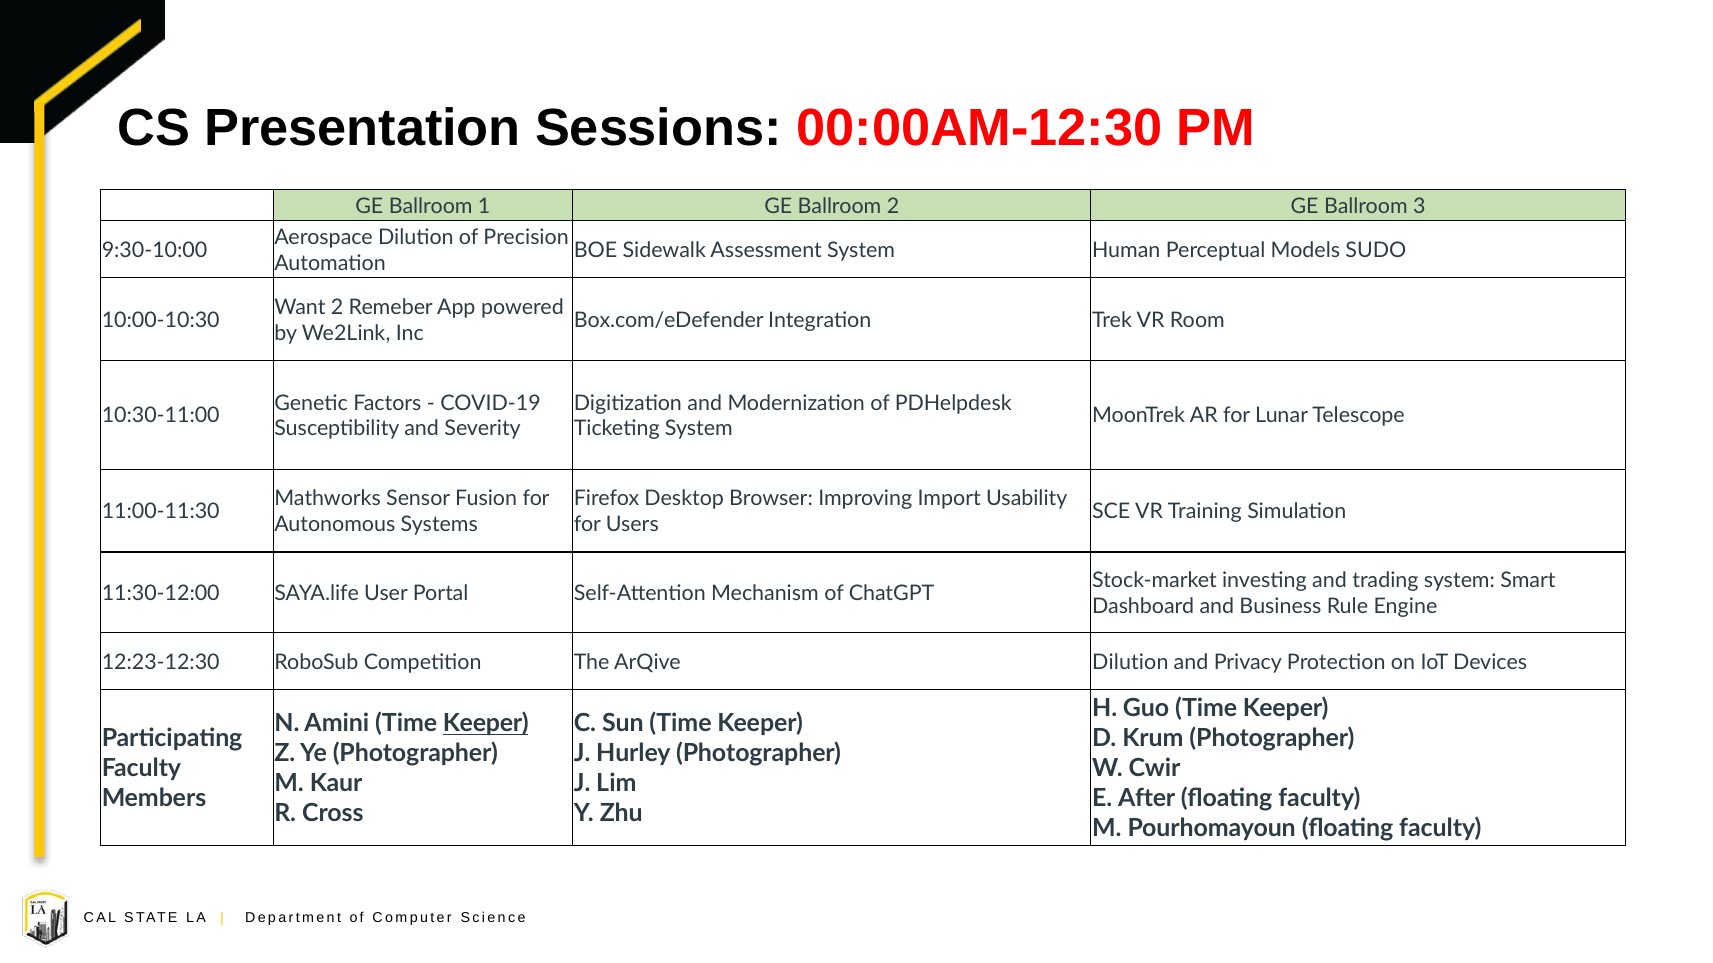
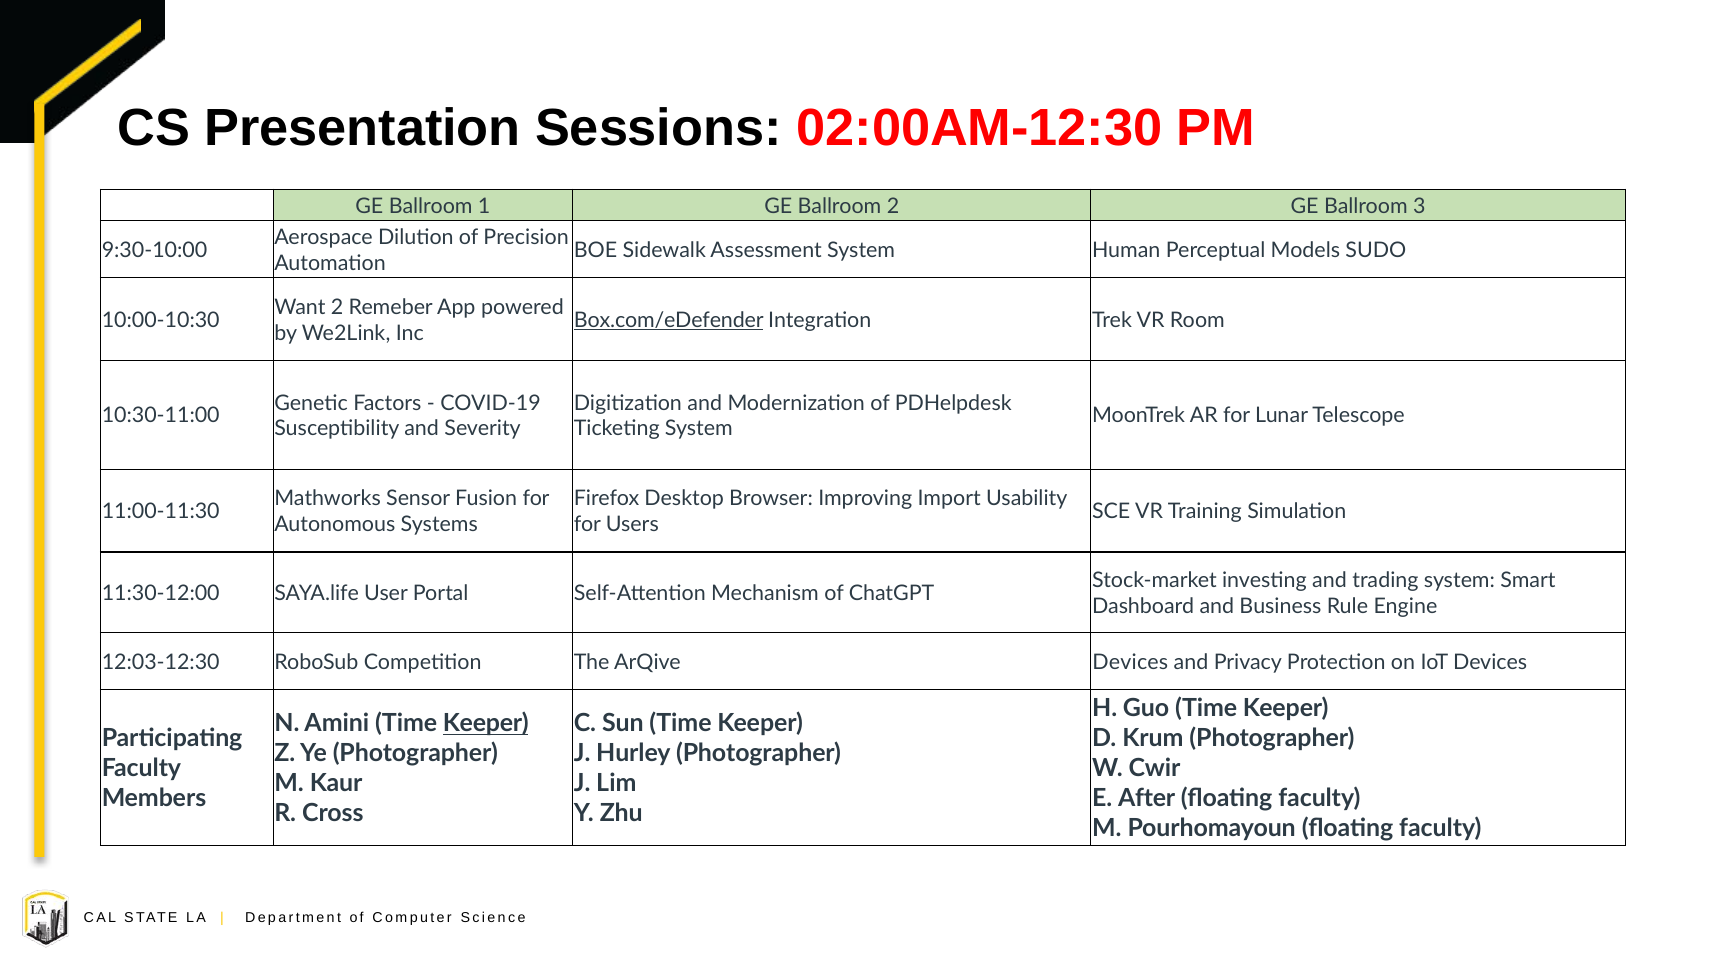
00:00AM-12:30: 00:00AM-12:30 -> 02:00AM-12:30 (980, 128)
Box.com/eDefender underline: none -> present (669, 320)
12:23-12:30: 12:23-12:30 -> 12:03-12:30 (161, 663)
ArQive Dilution: Dilution -> Devices (1130, 663)
